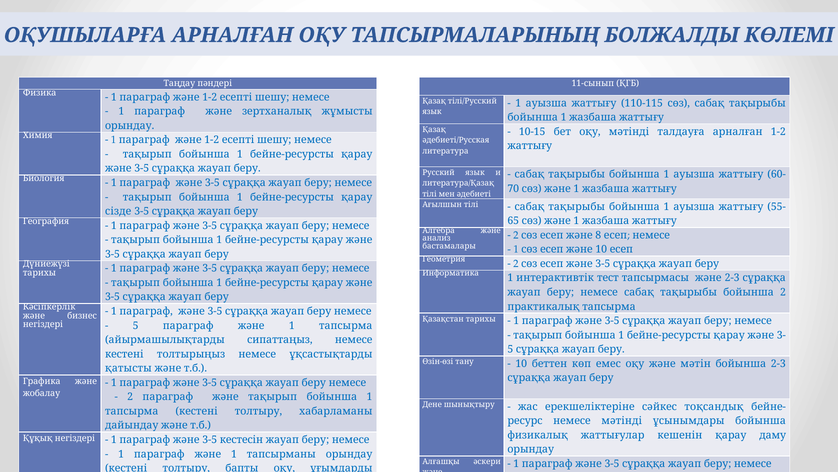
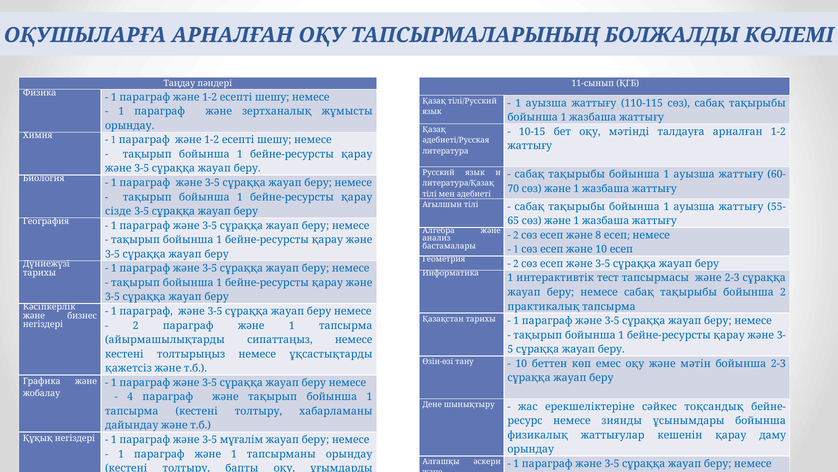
5: 5 -> 2 (136, 325)
қатысты: қатысты -> қажетсіз (128, 368)
2: 2 -> 4 (130, 396)
немесе мәтінді: мәтінді -> зиянды (622, 420)
кестесін: кестесін -> мұғалім (241, 439)
